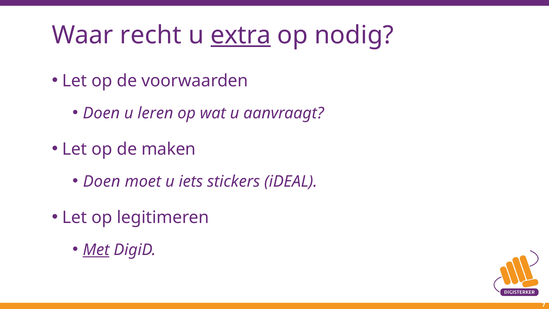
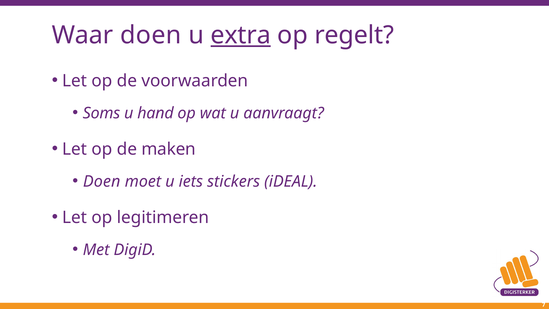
Waar recht: recht -> doen (151, 35)
nodig: nodig -> regelt (354, 35)
Doen: Doen -> Soms (101, 113)
leren: leren -> hand (155, 113)
Met underline: present -> none (96, 250)
